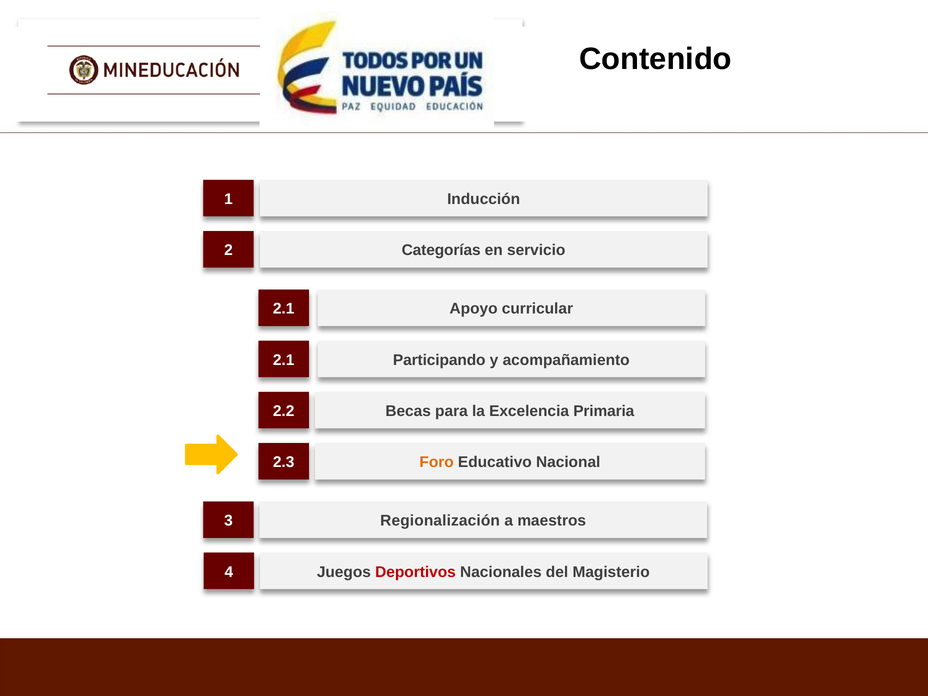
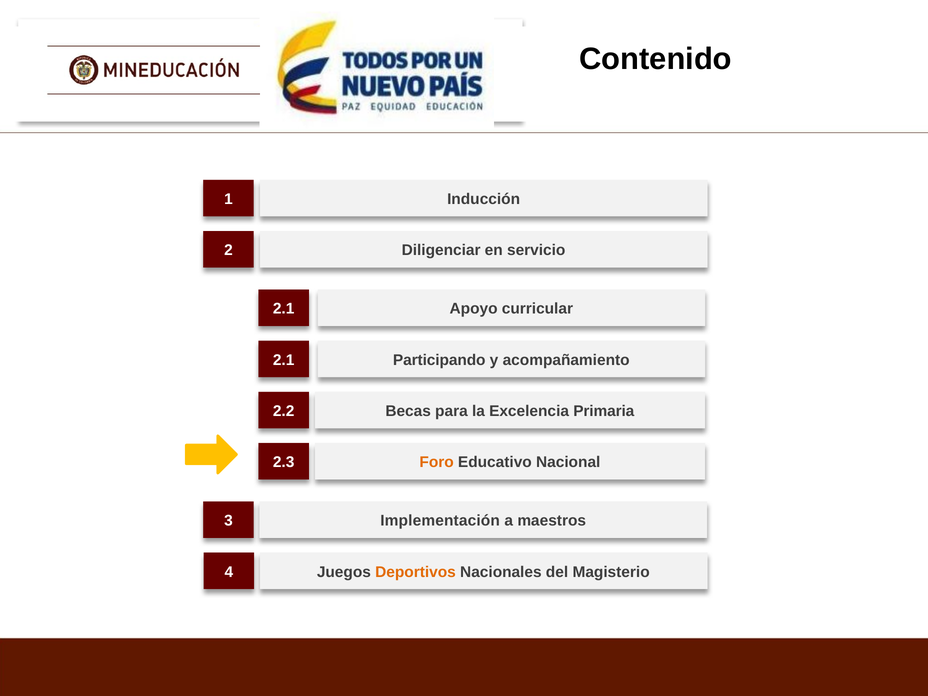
Categorías: Categorías -> Diligenciar (441, 250)
Regionalización: Regionalización -> Implementación (440, 521)
Deportivos colour: red -> orange (415, 572)
